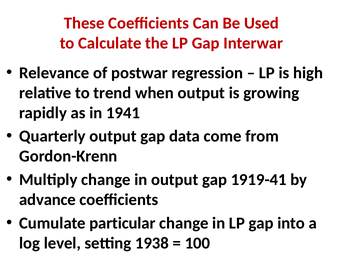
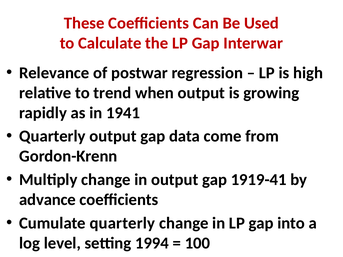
Cumulate particular: particular -> quarterly (122, 223)
1938: 1938 -> 1994 (152, 243)
